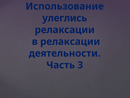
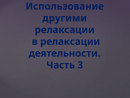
улеглись: улеглись -> другими (65, 18)
